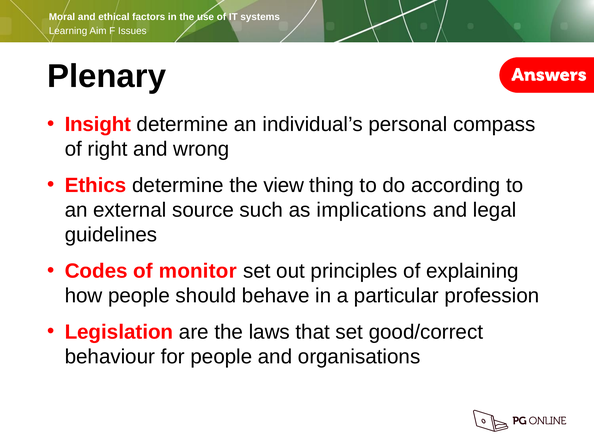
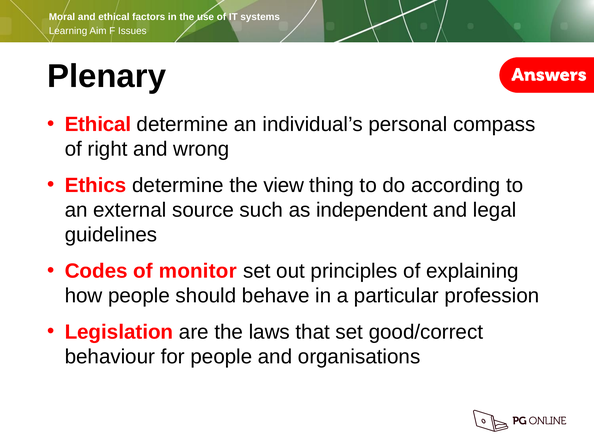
Insight: Insight -> Ethical (98, 125)
implications: implications -> independent (372, 210)
